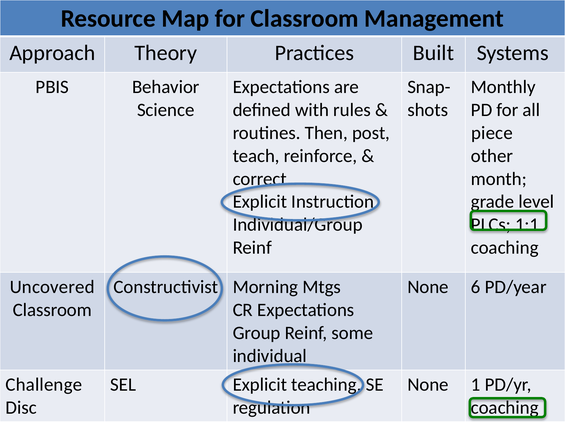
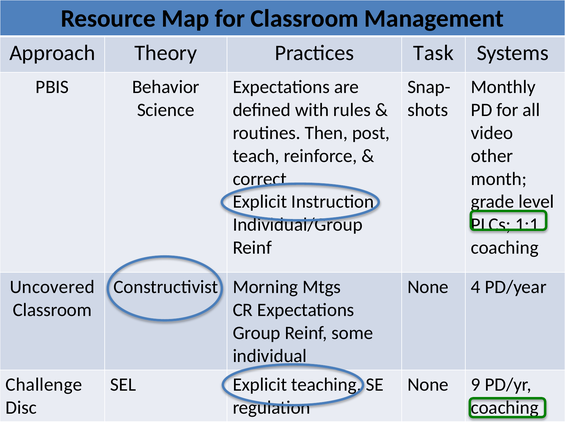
Built: Built -> Task (433, 53)
piece: piece -> video (492, 133)
6: 6 -> 4 (476, 287)
1: 1 -> 9 (476, 384)
